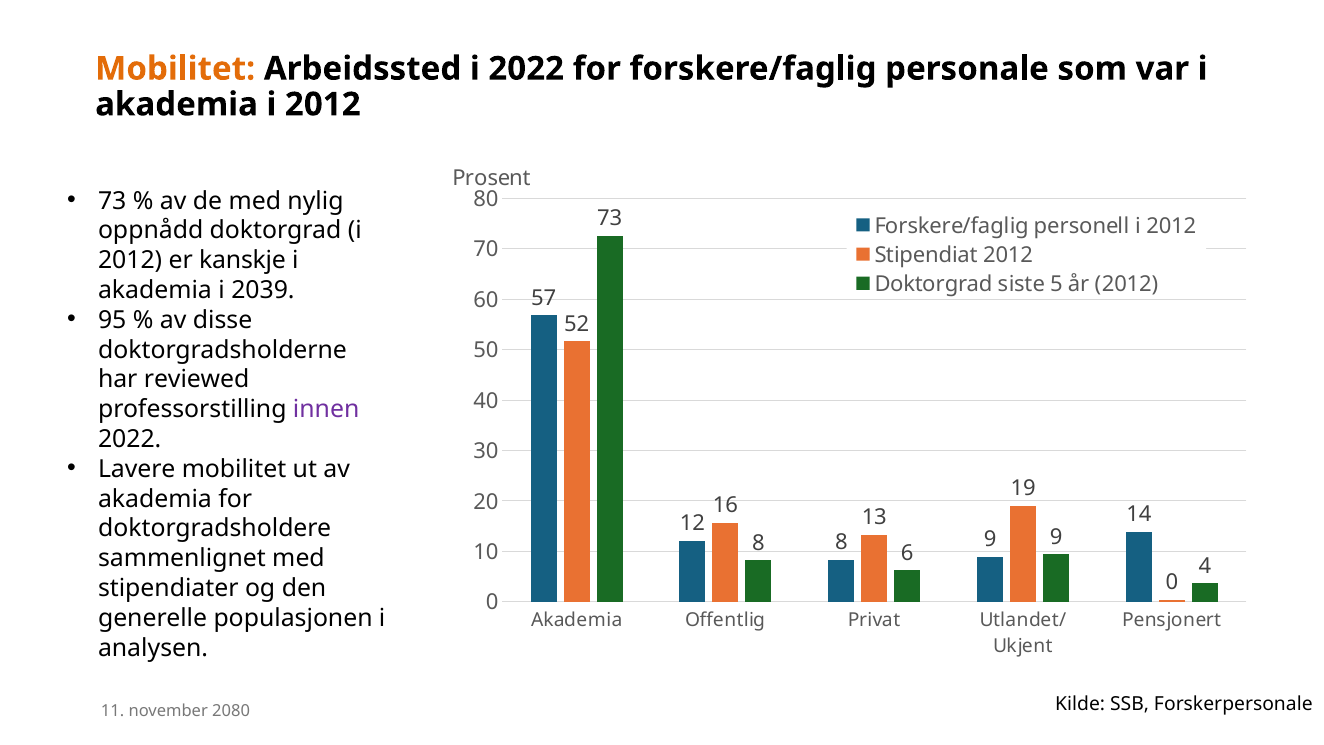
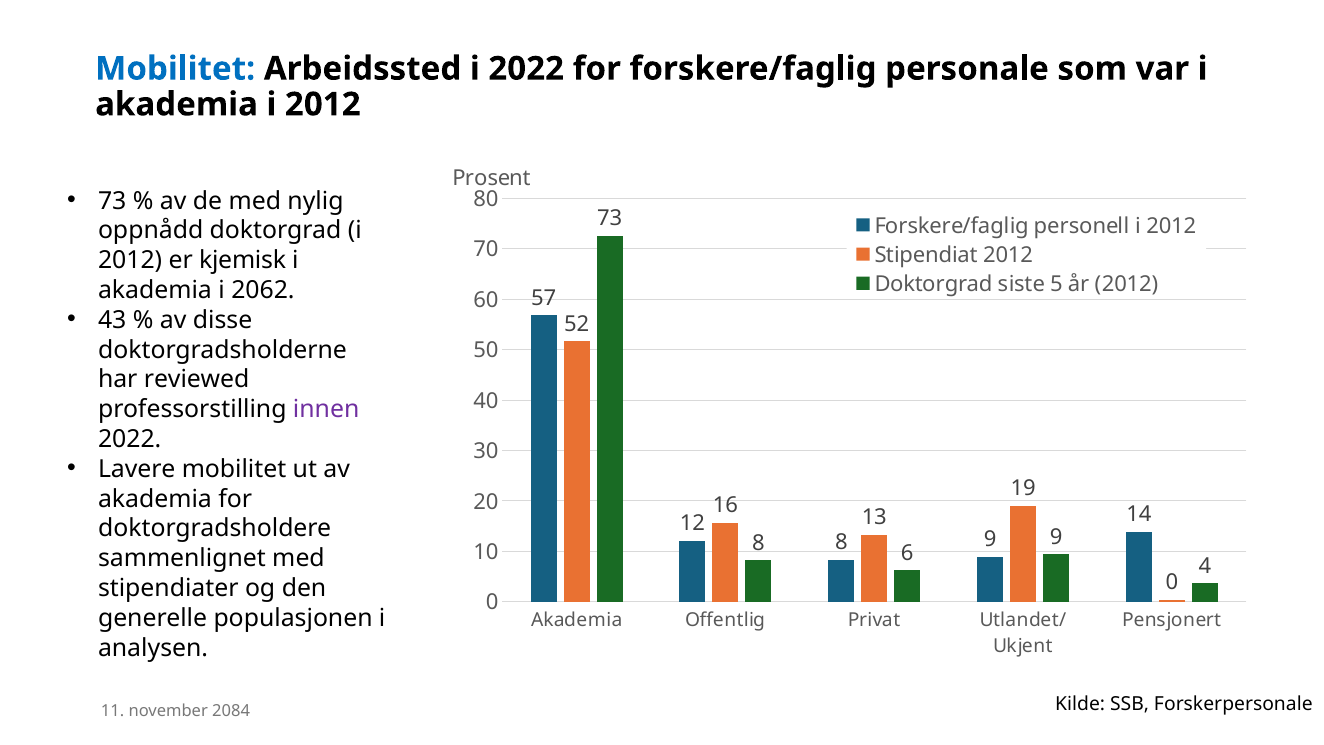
Mobilitet colour: orange -> blue (175, 69)
kanskje: kanskje -> kjemisk (243, 260)
2039: 2039 -> 2062 (263, 290)
95: 95 -> 43 (112, 320)
2080: 2080 -> 2084 (231, 711)
